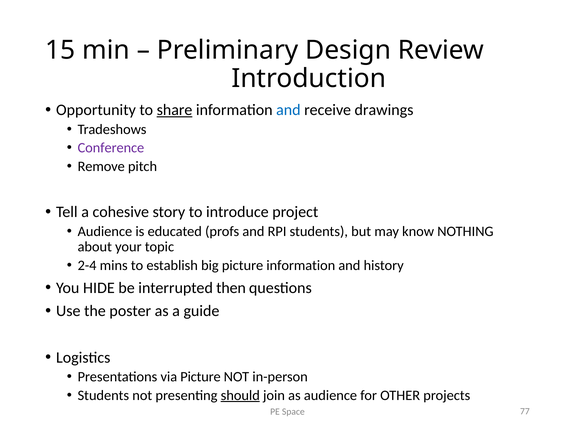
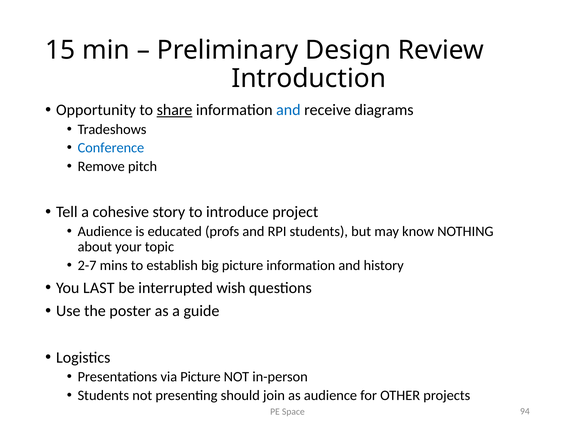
drawings: drawings -> diagrams (384, 110)
Conference colour: purple -> blue (111, 148)
2-4: 2-4 -> 2-7 (87, 266)
HIDE: HIDE -> LAST (99, 288)
then: then -> wish (231, 288)
should underline: present -> none (240, 396)
77: 77 -> 94 (525, 412)
